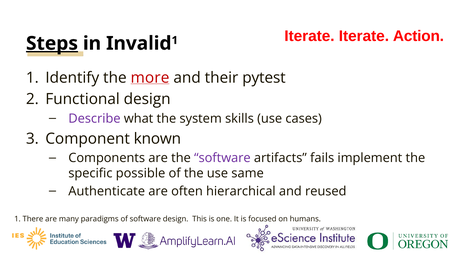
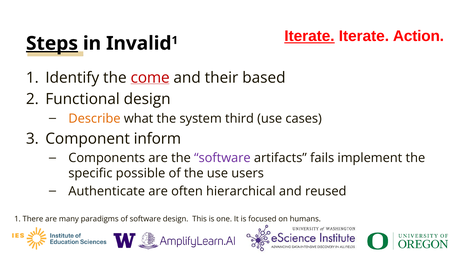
Iterate underline: none -> present (309, 36)
more: more -> come (150, 78)
pytest: pytest -> based (264, 78)
Describe colour: purple -> orange (94, 118)
skills: skills -> third (239, 118)
known: known -> inform (157, 138)
same: same -> users (248, 173)
